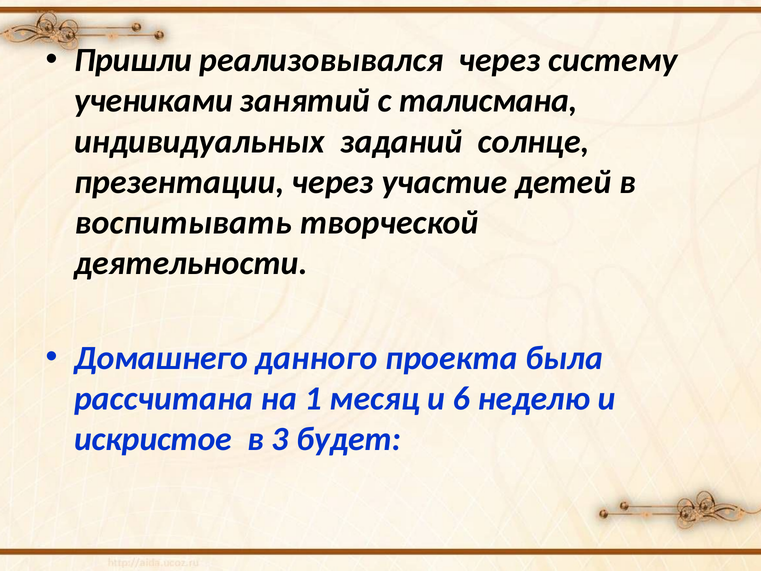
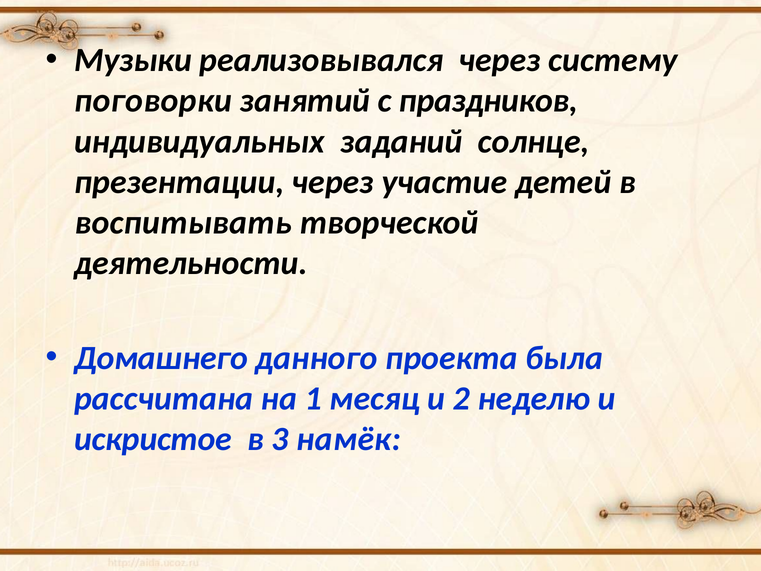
Пришли: Пришли -> Музыки (133, 60)
учениками: учениками -> поговорки (153, 101)
талисмана: талисмана -> праздников (488, 101)
6: 6 -> 2 (461, 398)
будет: будет -> намёк (349, 439)
